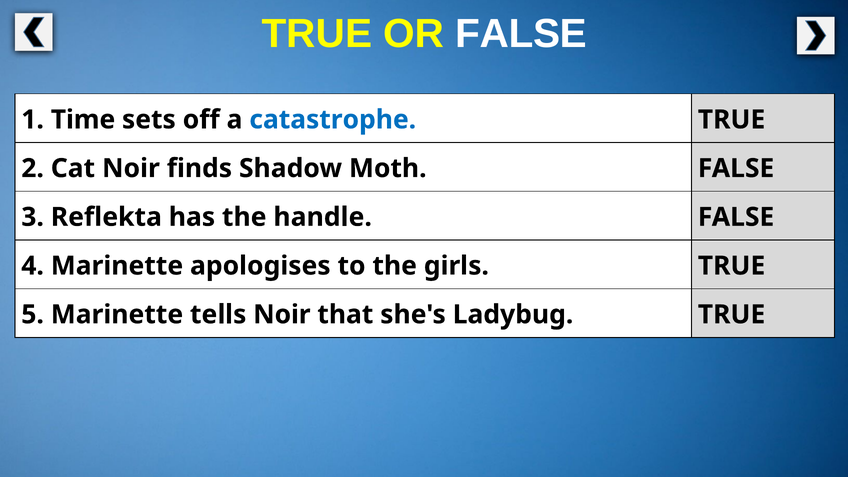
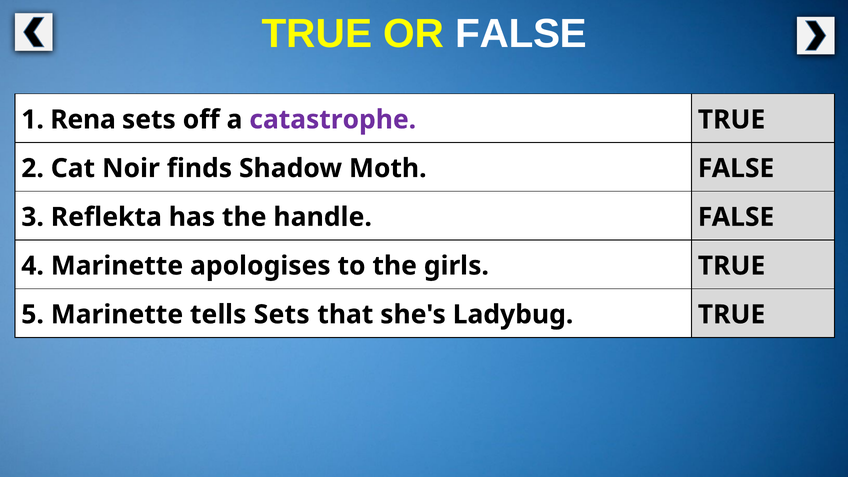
Time: Time -> Rena (83, 120)
catastrophe colour: blue -> purple (333, 120)
tells Noir: Noir -> Sets (282, 315)
